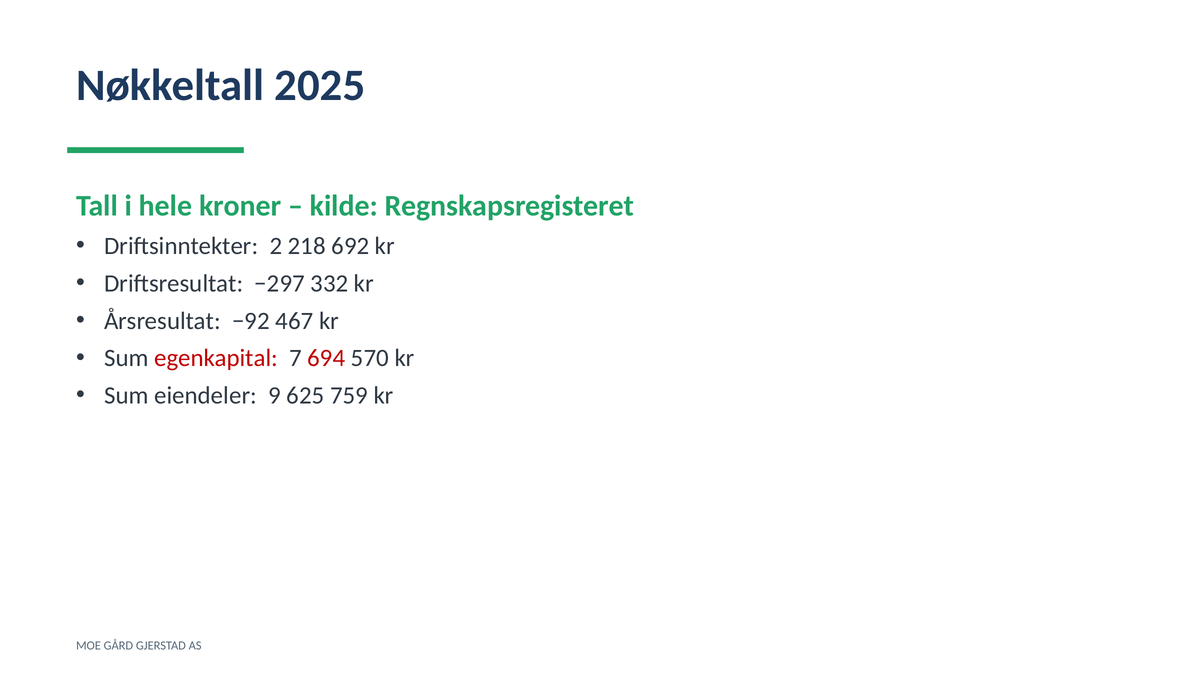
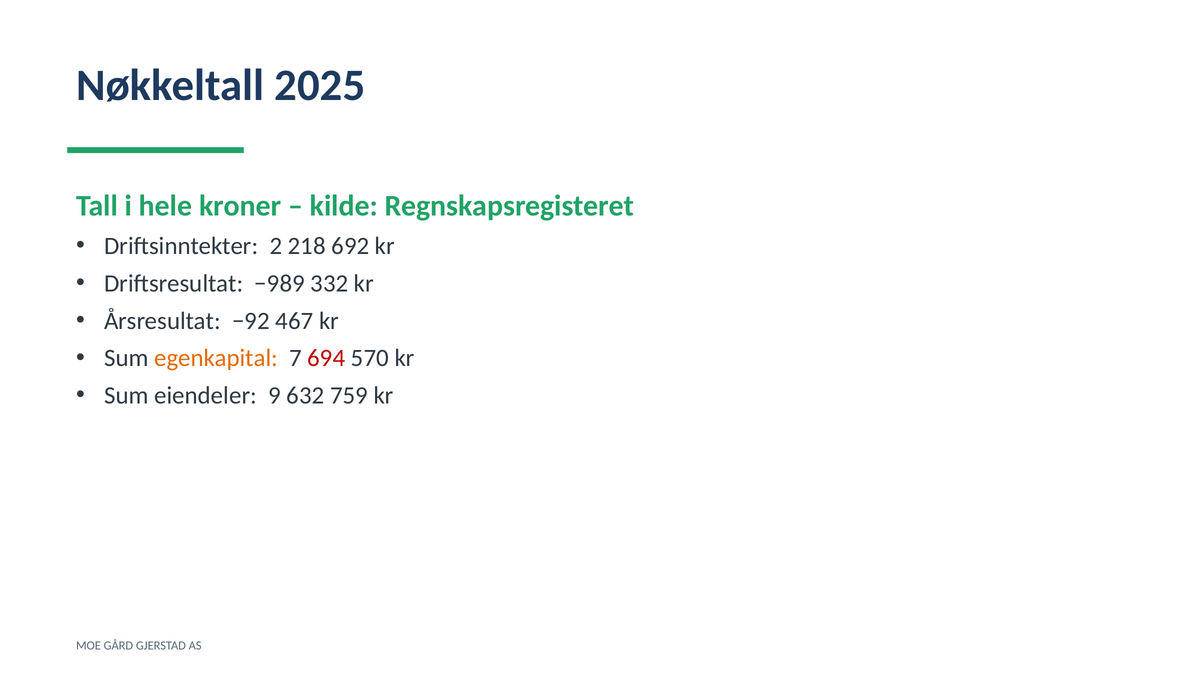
−297: −297 -> −989 (280, 283)
egenkapital colour: red -> orange (216, 358)
625: 625 -> 632 (305, 396)
